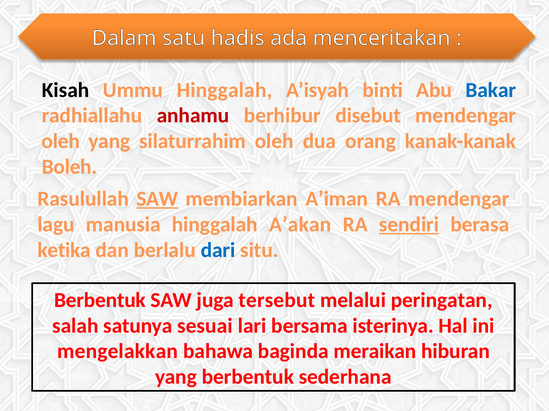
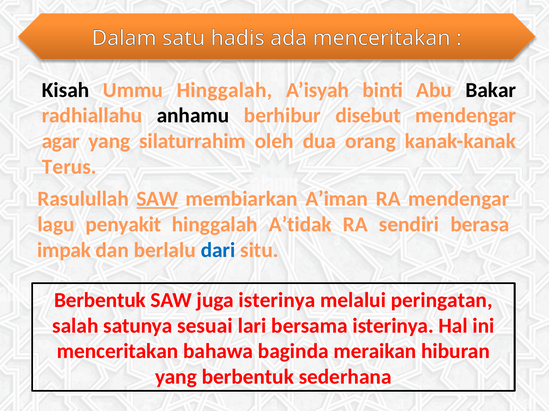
Bakar colour: blue -> black (491, 90)
anhamu colour: red -> black (193, 116)
oleh: oleh -> agar (61, 141)
Boleh: Boleh -> Terus (69, 167)
manusia: manusia -> penyakit (123, 225)
A’akan: A’akan -> A’tidak (300, 225)
sendiri underline: present -> none (409, 225)
ketika: ketika -> impak (64, 250)
juga tersebut: tersebut -> isterinya (277, 301)
mengelakkan: mengelakkan -> menceritakan (118, 352)
